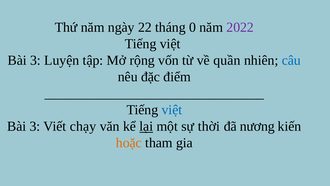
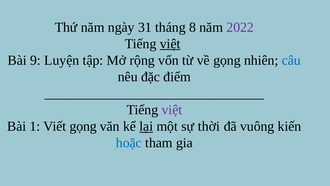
22: 22 -> 31 (145, 27)
0: 0 -> 8 (193, 27)
việt underline: none -> present (170, 44)
3: 3 -> 9 (35, 60)
về quần: quần -> gọng (227, 60)
việt colour: blue -> purple (172, 110)
3: 3 -> 1 (35, 126)
Viết chạy: chạy -> gọng (83, 126)
nương: nương -> vuông (257, 126)
hoặc colour: orange -> blue (129, 143)
